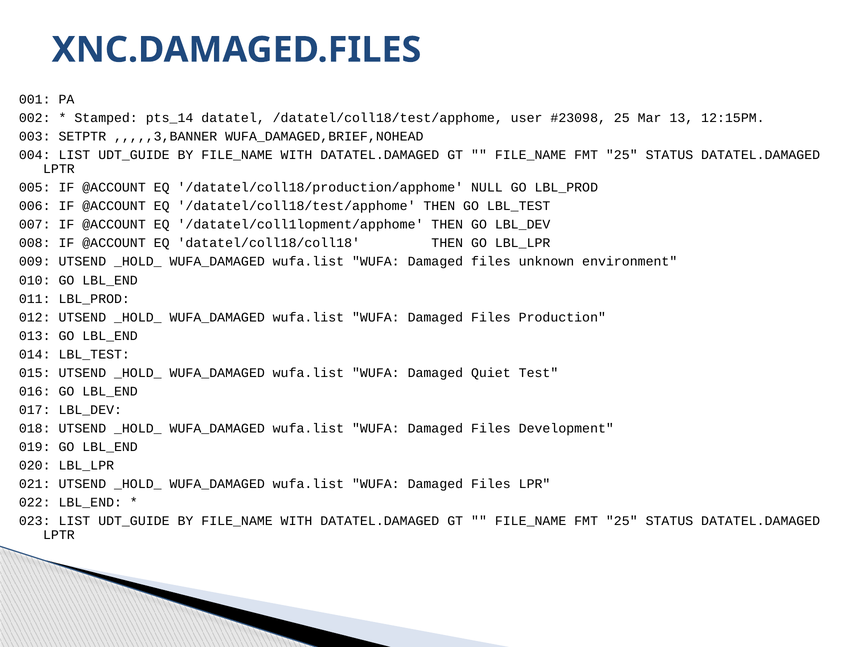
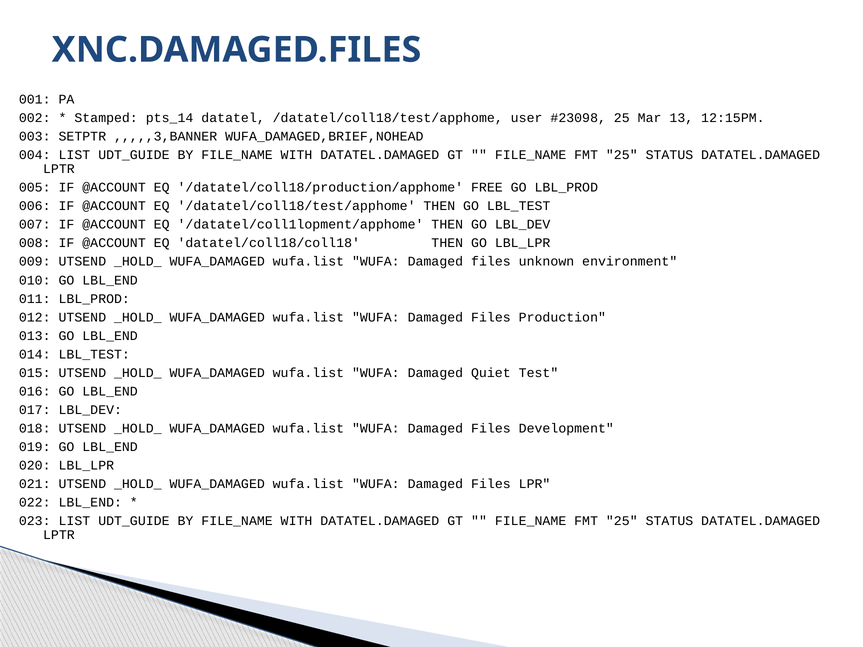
NULL: NULL -> FREE (487, 188)
